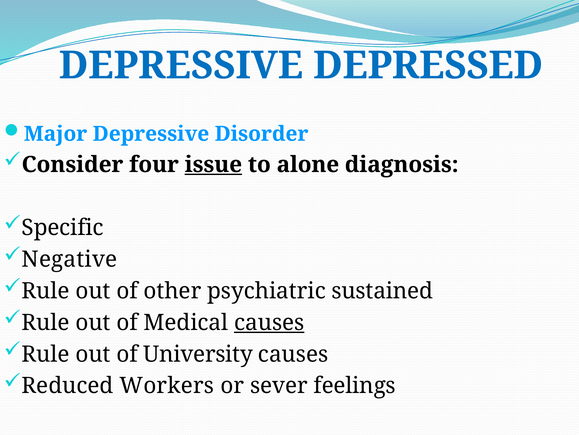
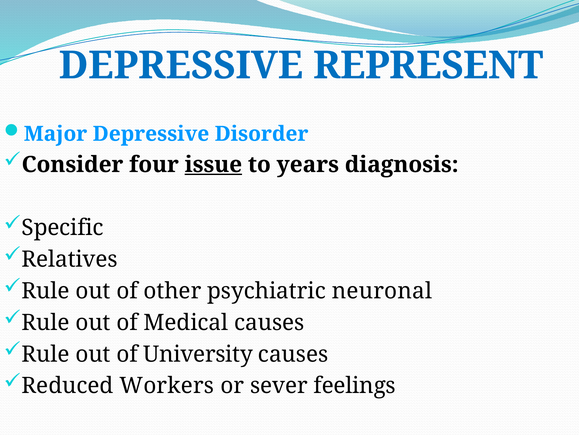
DEPRESSED: DEPRESSED -> REPRESENT (428, 65)
alone: alone -> years (308, 164)
Negative: Negative -> Relatives (70, 259)
sustained: sustained -> neuronal (382, 291)
causes underline: present -> none (269, 322)
